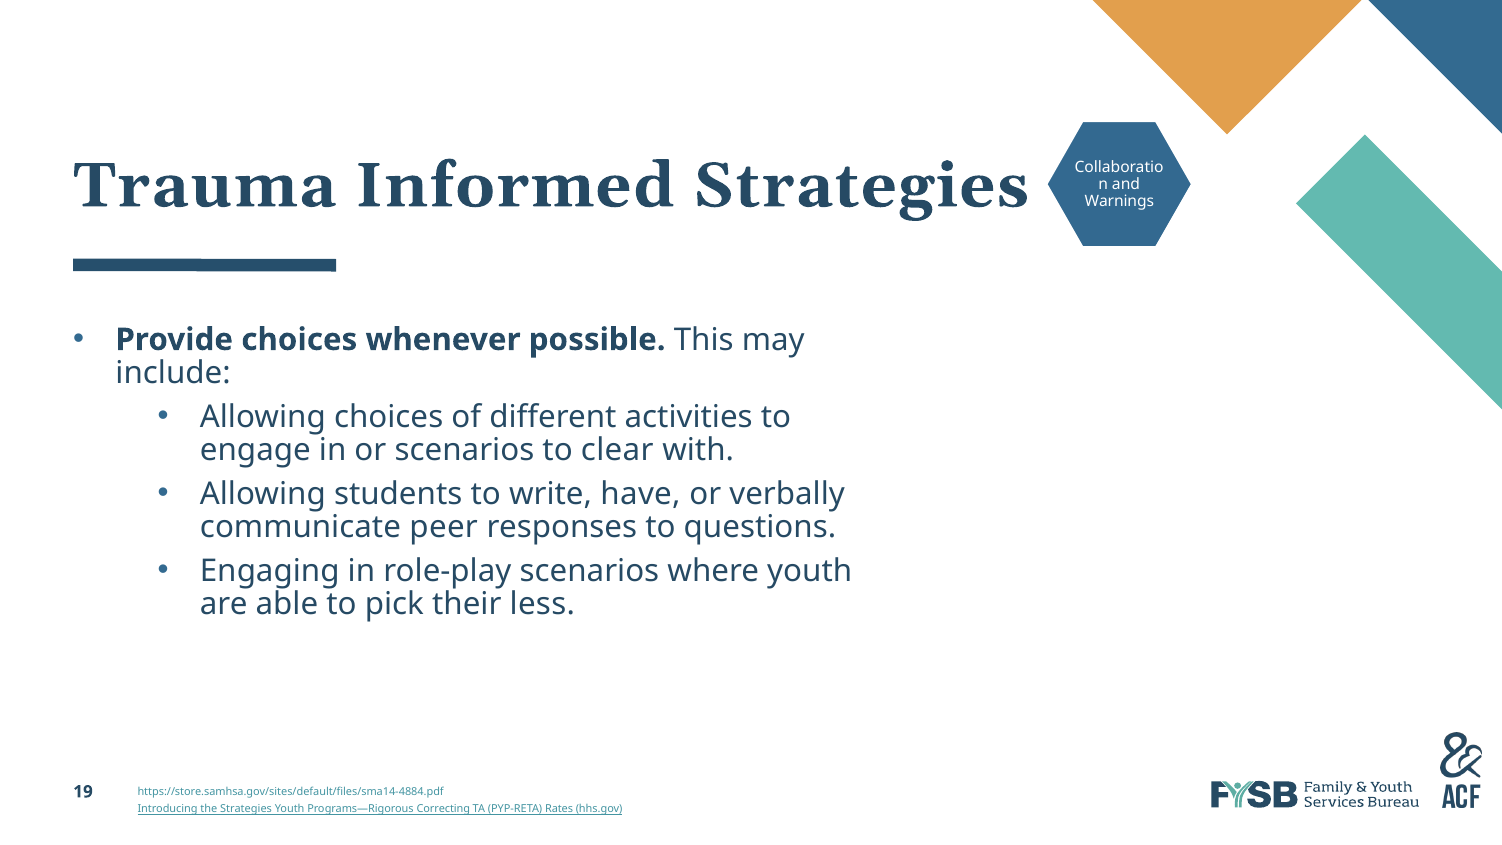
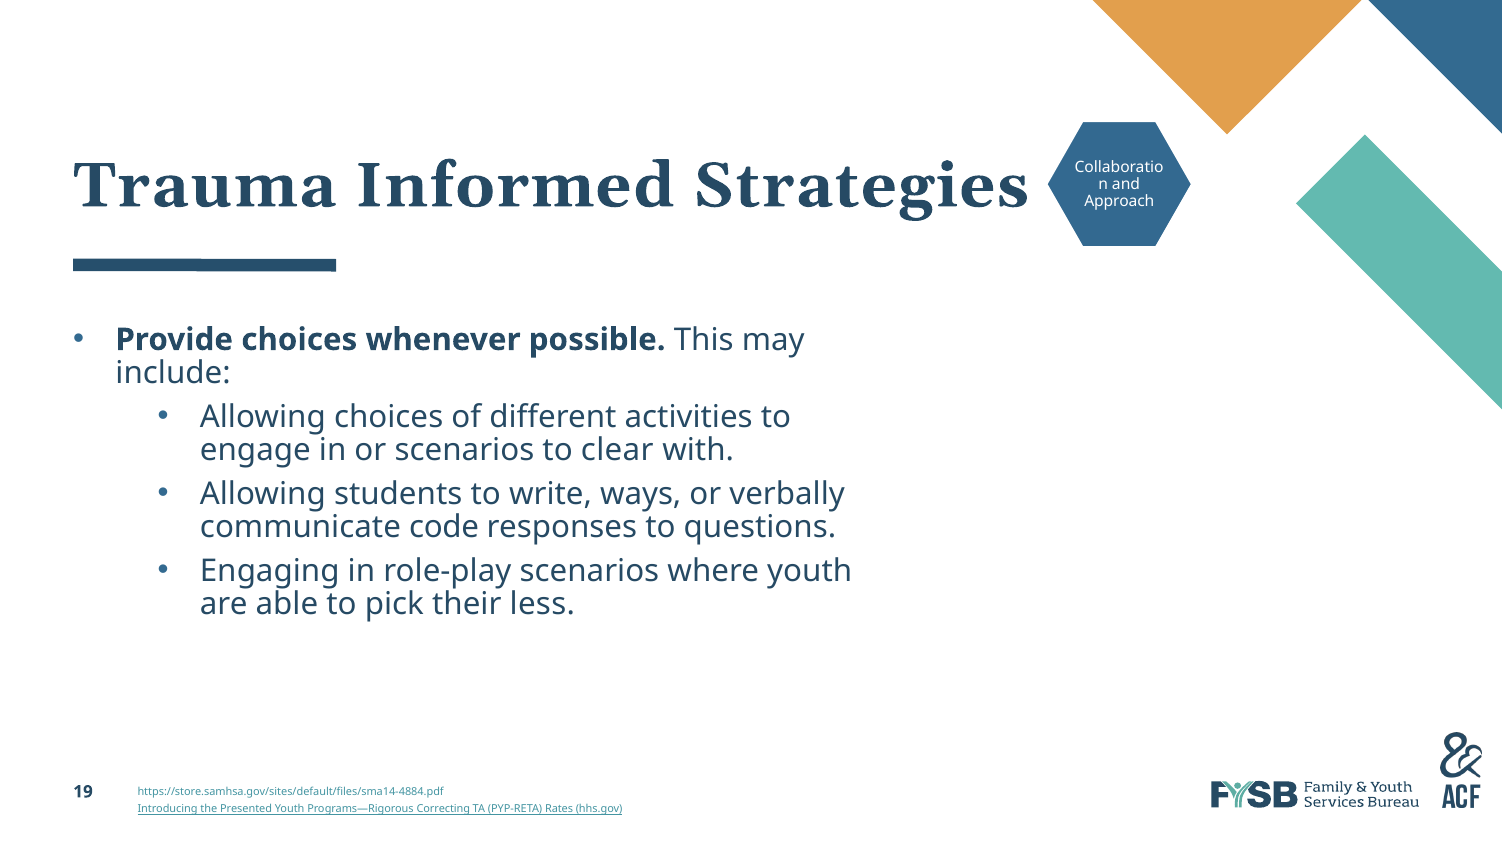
Warnings: Warnings -> Approach (1119, 201)
have: have -> ways (641, 494)
peer: peer -> code (444, 527)
the Strategies: Strategies -> Presented (246, 809)
